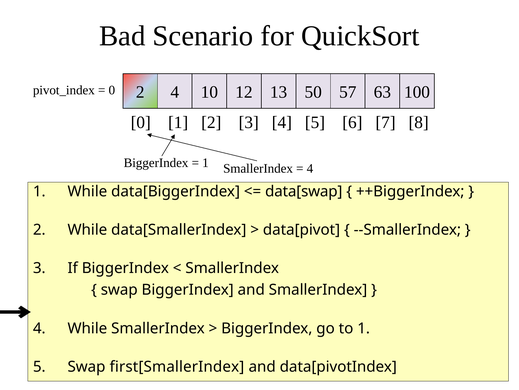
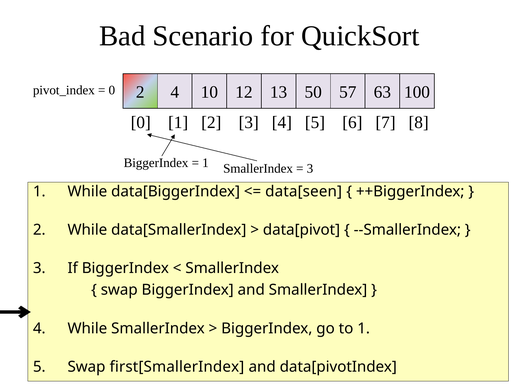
4: 4 -> 3 (310, 168)
data[swap: data[swap -> data[seen (304, 191)
